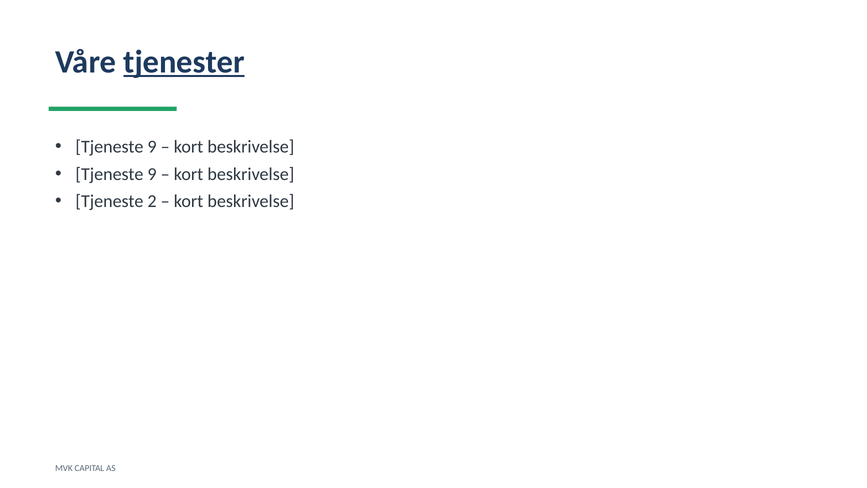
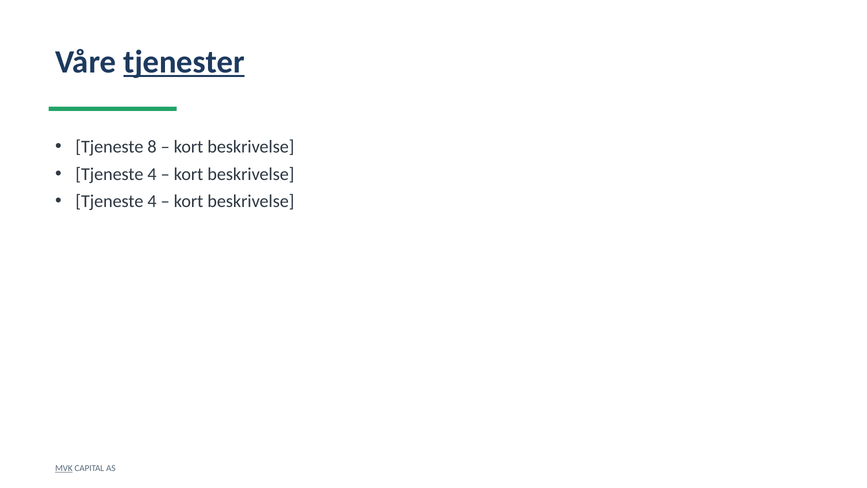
9: 9 -> 8 (152, 147)
9: 9 -> 4 (152, 174)
2: 2 -> 4 (152, 201)
MVK underline: none -> present (64, 468)
